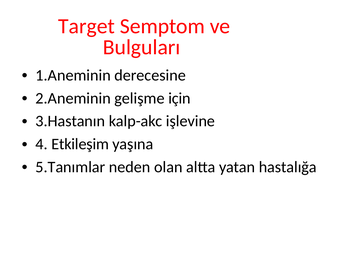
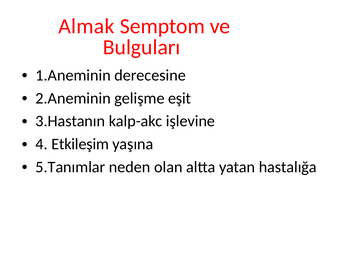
Target: Target -> Almak (86, 26)
için: için -> eşit (179, 98)
